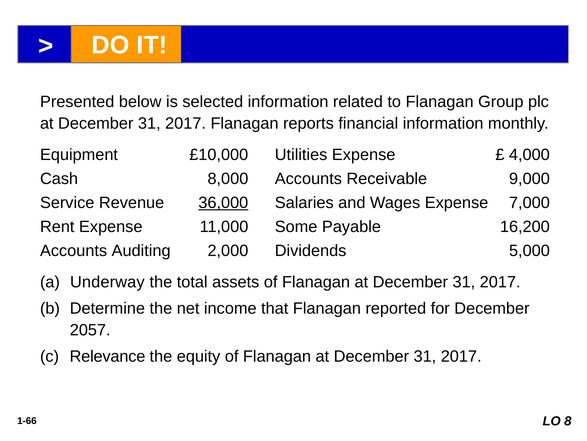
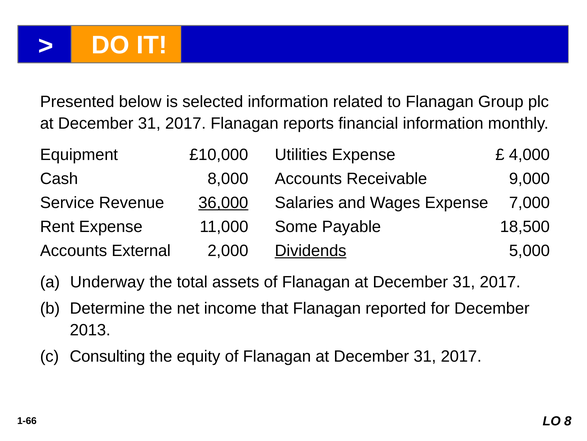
16,200: 16,200 -> 18,500 (525, 226)
Auditing: Auditing -> External (141, 250)
Dividends underline: none -> present (311, 250)
2057: 2057 -> 2013 (90, 330)
Relevance: Relevance -> Consulting (107, 356)
